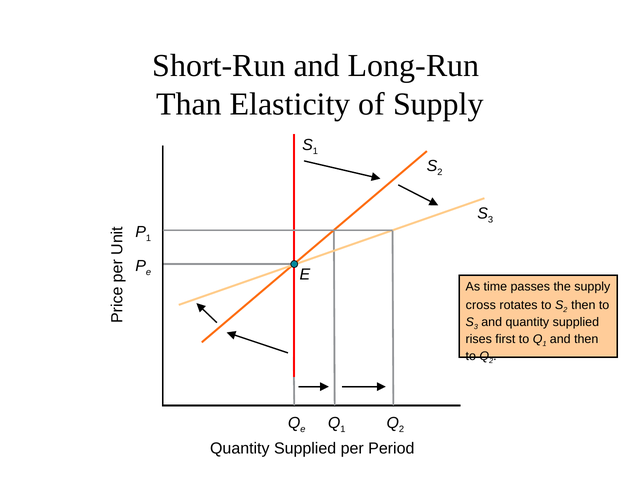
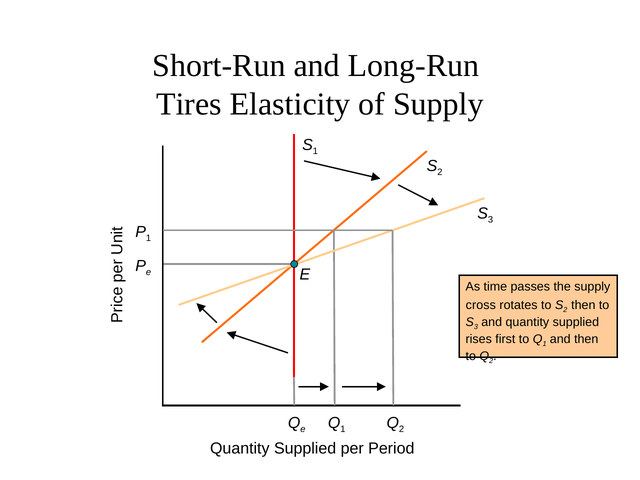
Than: Than -> Tires (189, 104)
